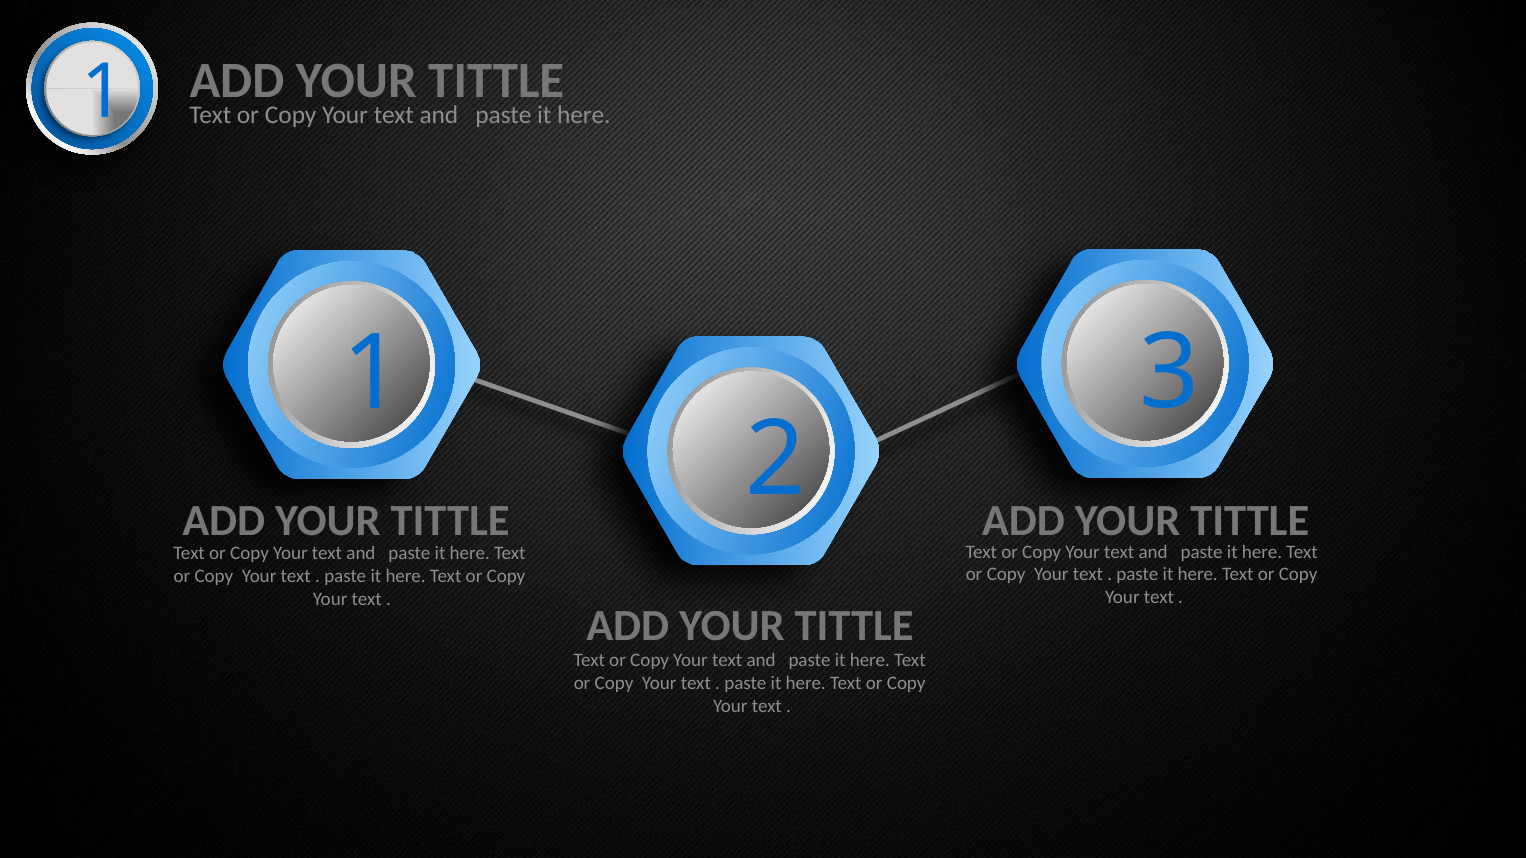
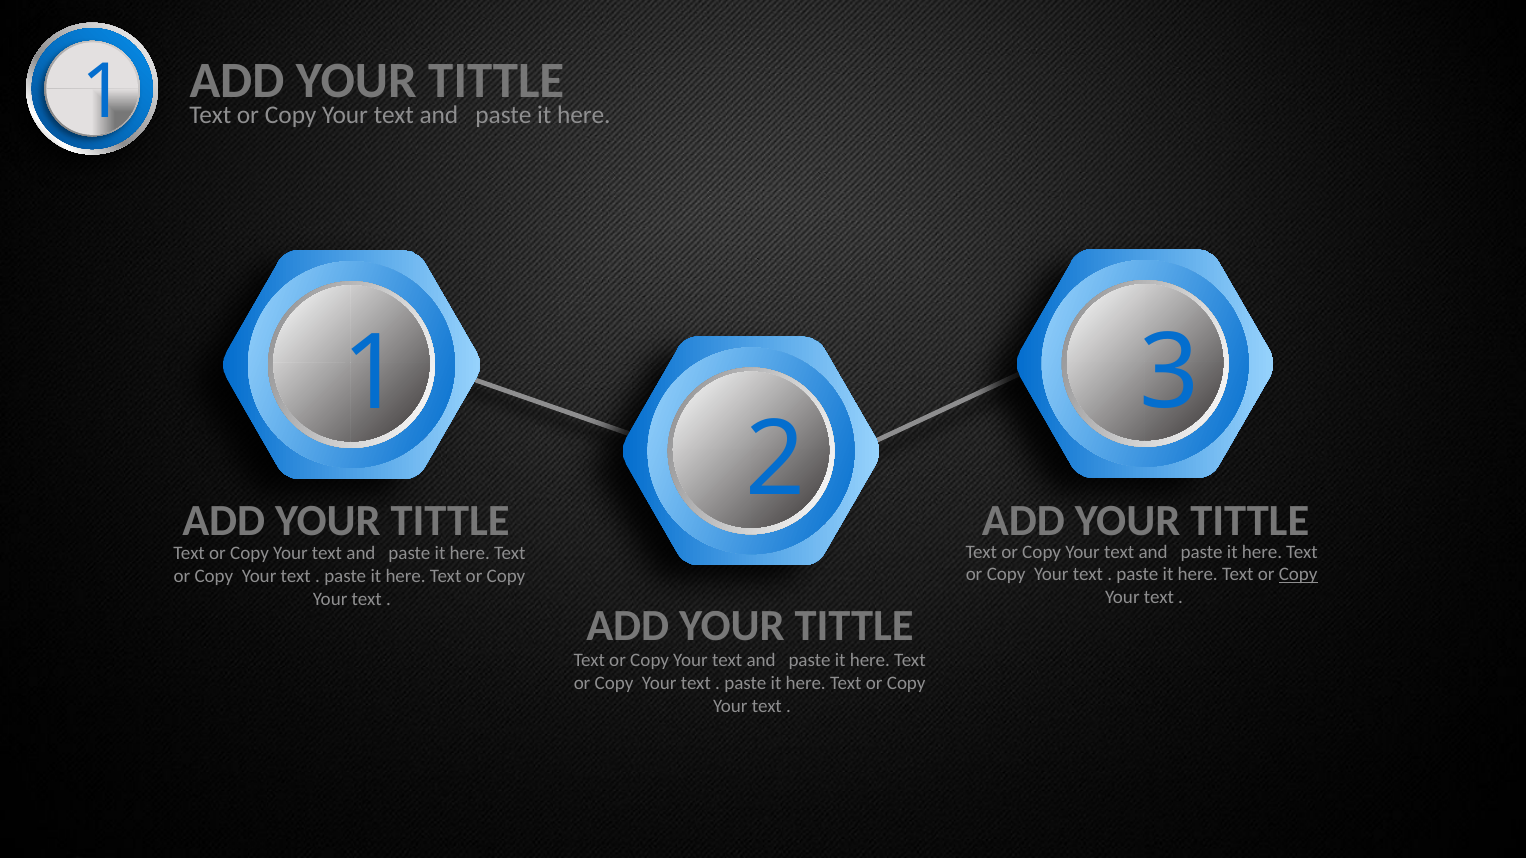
Copy underline: none -> present (1298, 575)
